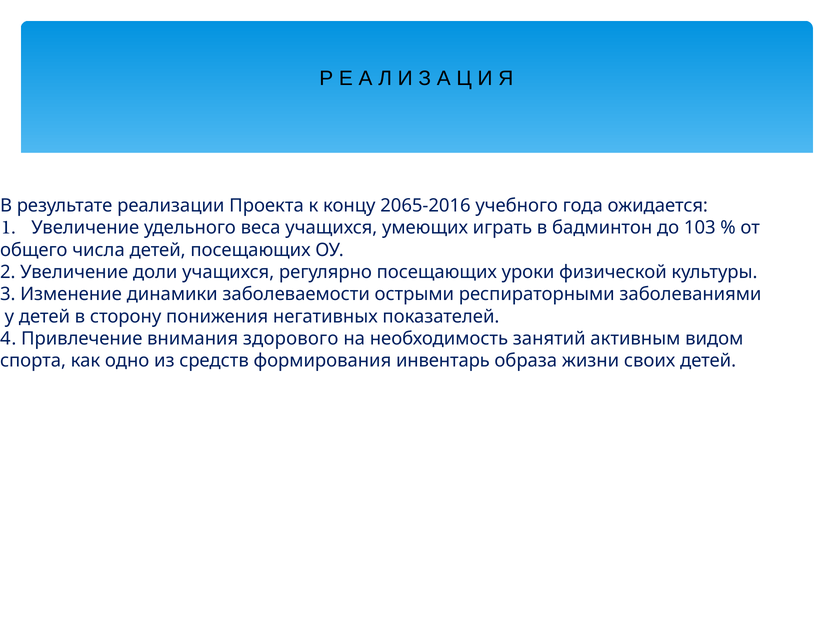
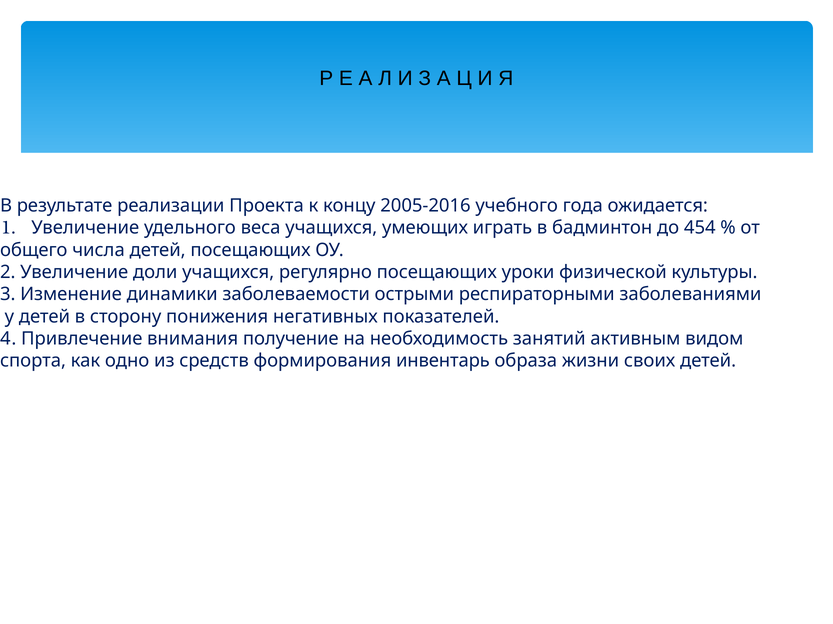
2065-2016: 2065-2016 -> 2005-2016 (425, 206)
103: 103 -> 454 (700, 228)
здорового: здорового -> получение (291, 339)
